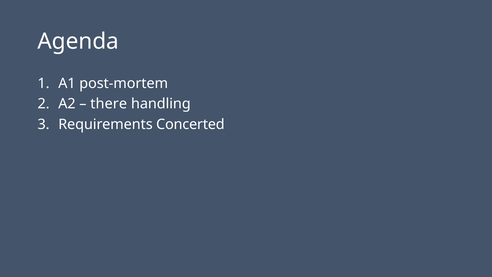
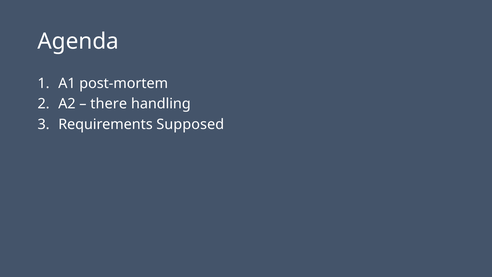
Concerted: Concerted -> Supposed (190, 124)
